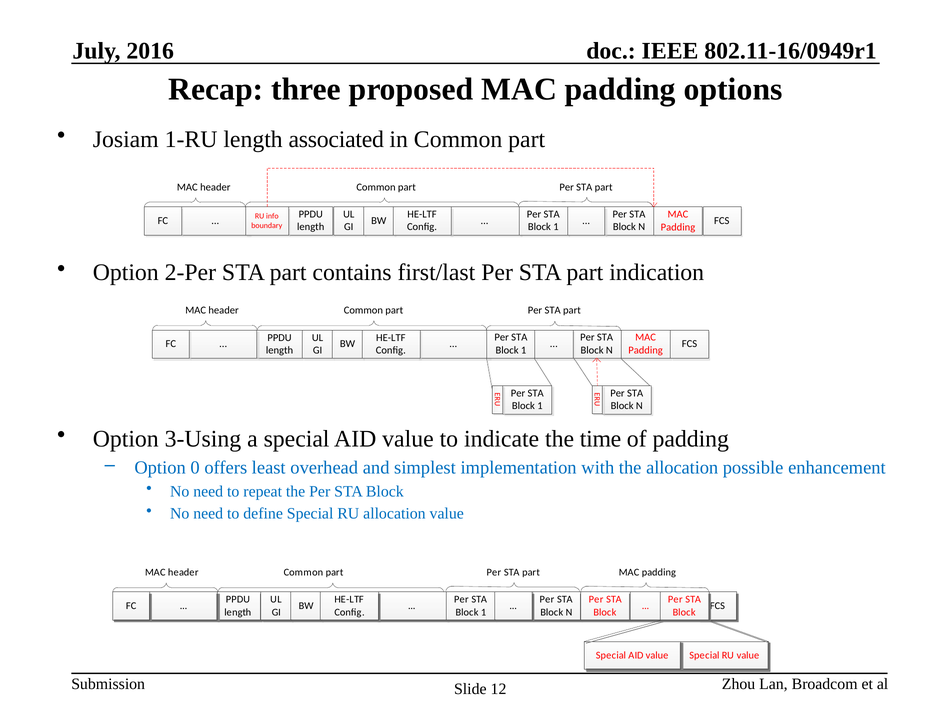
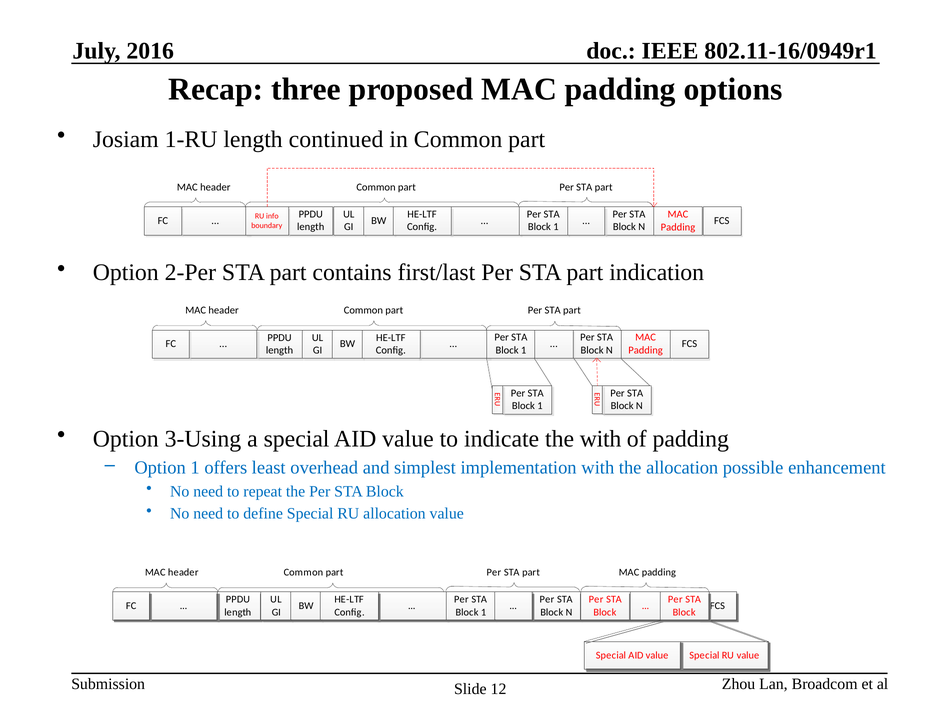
associated: associated -> continued (336, 140)
the time: time -> with (601, 439)
Option 0: 0 -> 1 (195, 468)
